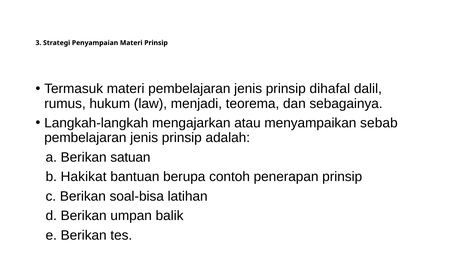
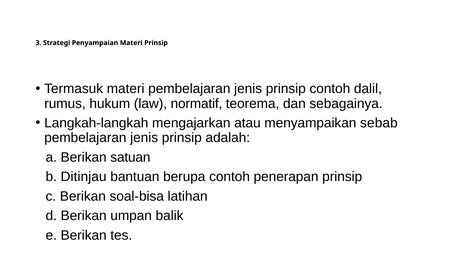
prinsip dihafal: dihafal -> contoh (330, 89)
menjadi: menjadi -> normatif (197, 104)
Hakikat: Hakikat -> Ditinjau (84, 177)
